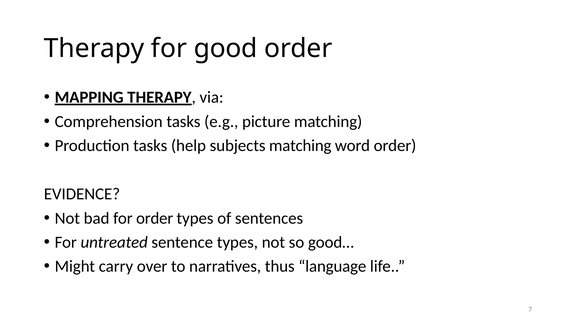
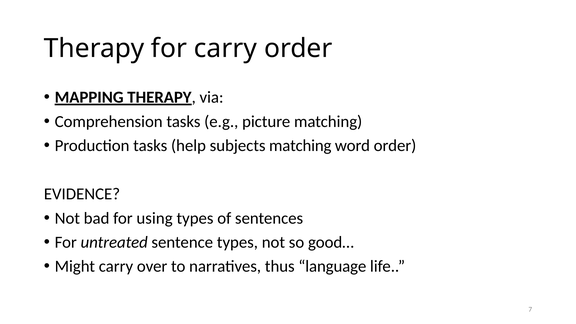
for good: good -> carry (225, 48)
for order: order -> using (155, 218)
